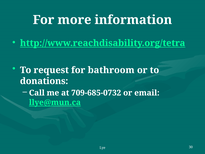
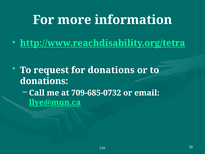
for bathroom: bathroom -> donations (111, 70)
